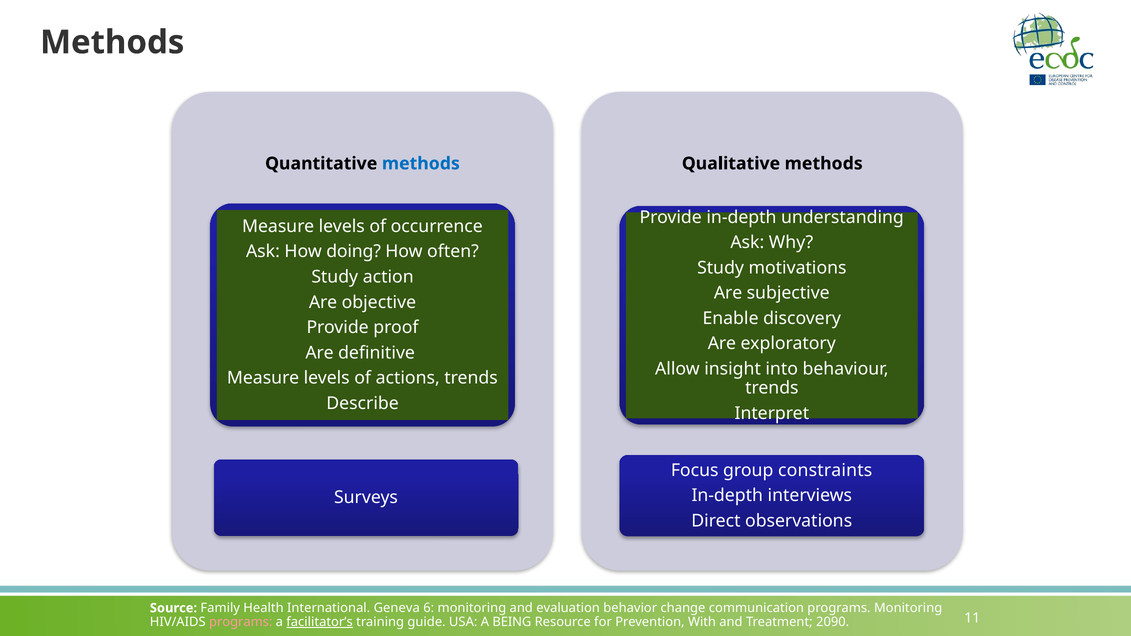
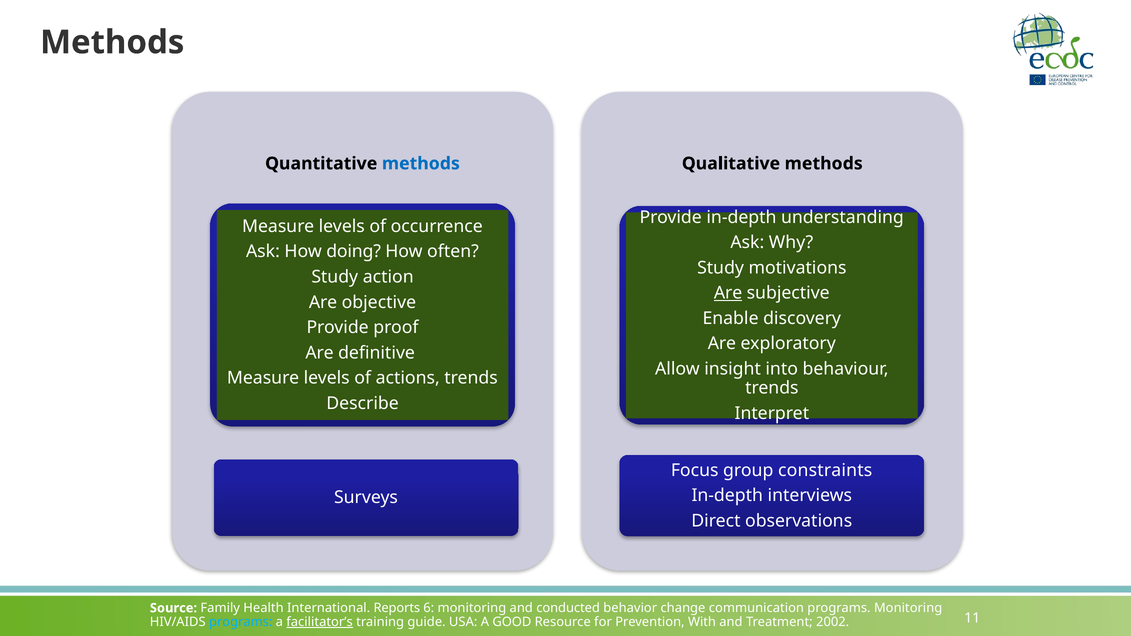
Are underline: none -> present (728, 293)
Geneva: Geneva -> Reports (397, 608)
evaluation: evaluation -> conducted (568, 608)
programs colour: pink -> light blue (241, 622)
BEING: BEING -> GOOD (512, 622)
2090: 2090 -> 2002 (833, 622)
